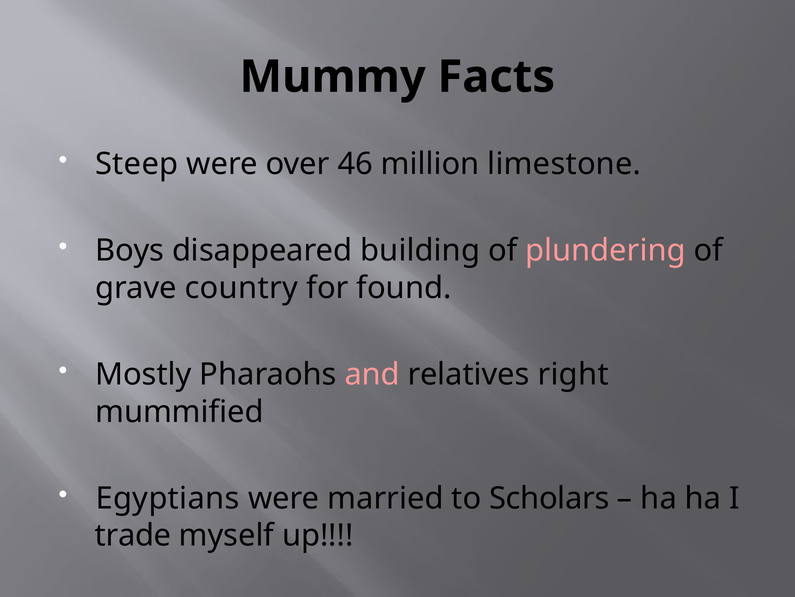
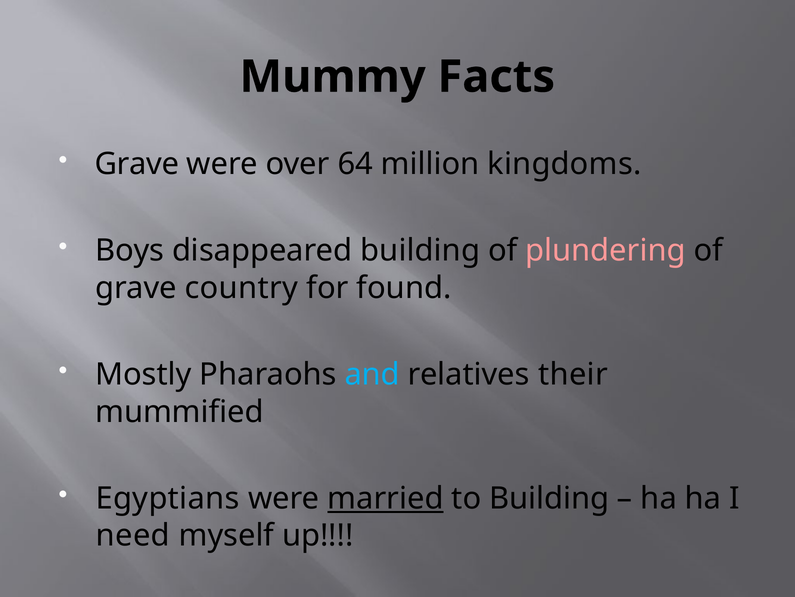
Steep: Steep -> Grave (137, 164)
46: 46 -> 64 (355, 164)
limestone: limestone -> kingdoms (564, 164)
and colour: pink -> light blue (372, 374)
right: right -> their (573, 374)
married underline: none -> present (385, 498)
to Scholars: Scholars -> Building (549, 498)
trade: trade -> need (133, 535)
